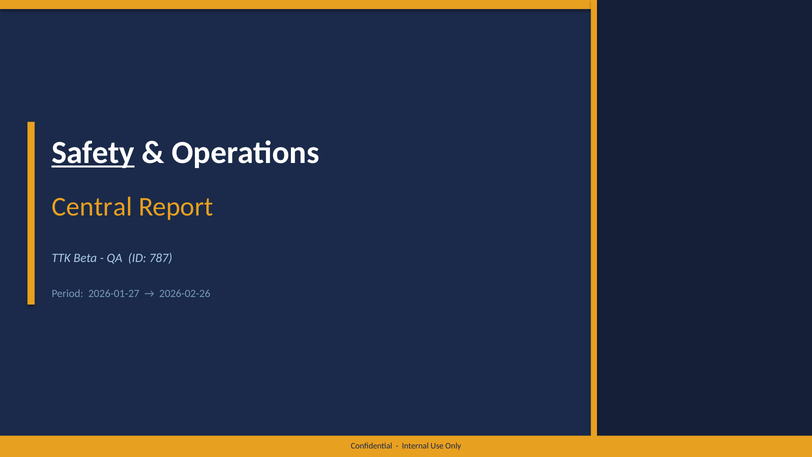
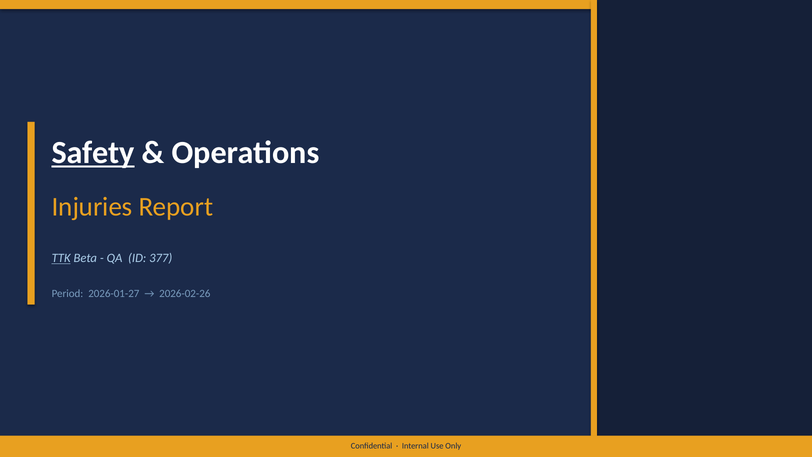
Central: Central -> Injuries (92, 207)
TTK underline: none -> present (61, 258)
787: 787 -> 377 (161, 258)
